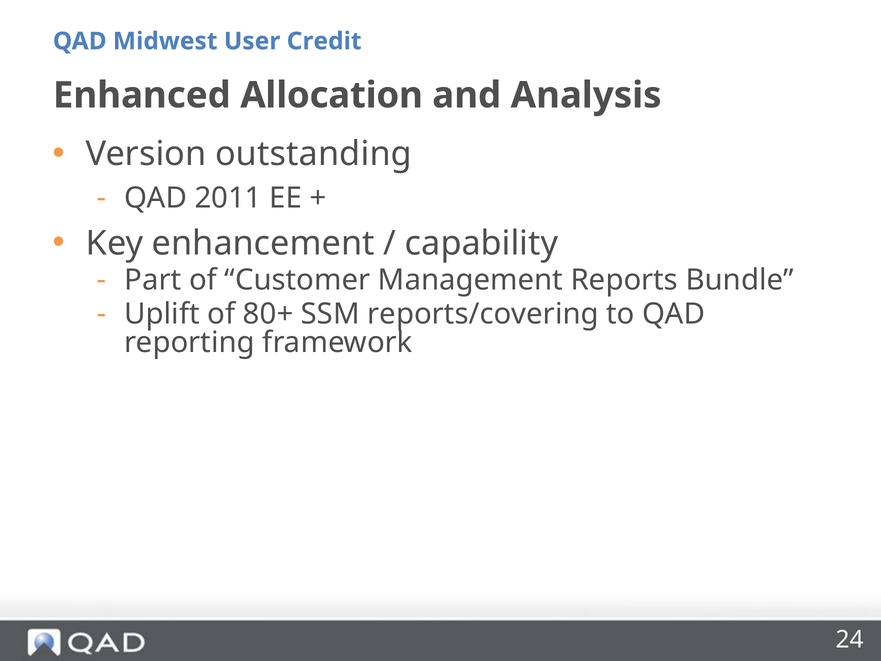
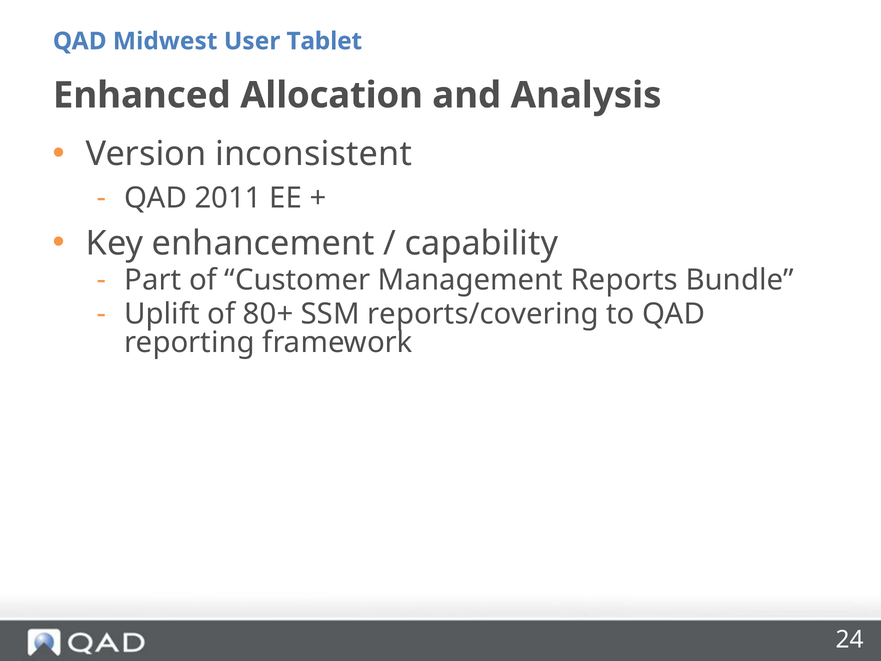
Credit: Credit -> Tablet (324, 41)
outstanding: outstanding -> inconsistent (314, 154)
